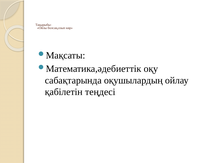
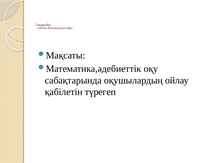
теңдесі: теңдесі -> түрегеп (100, 92)
